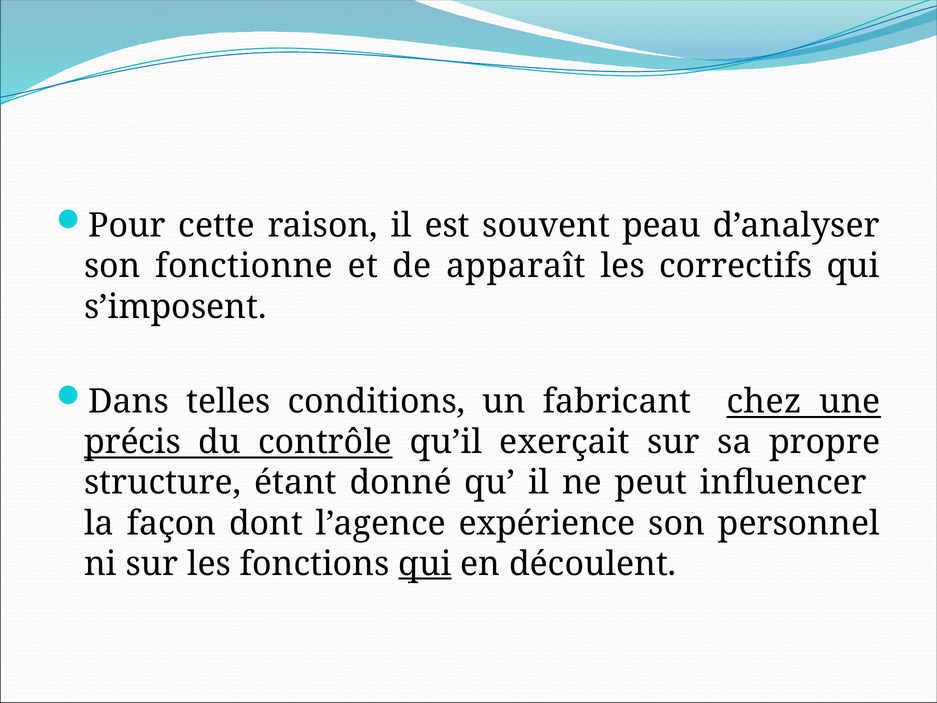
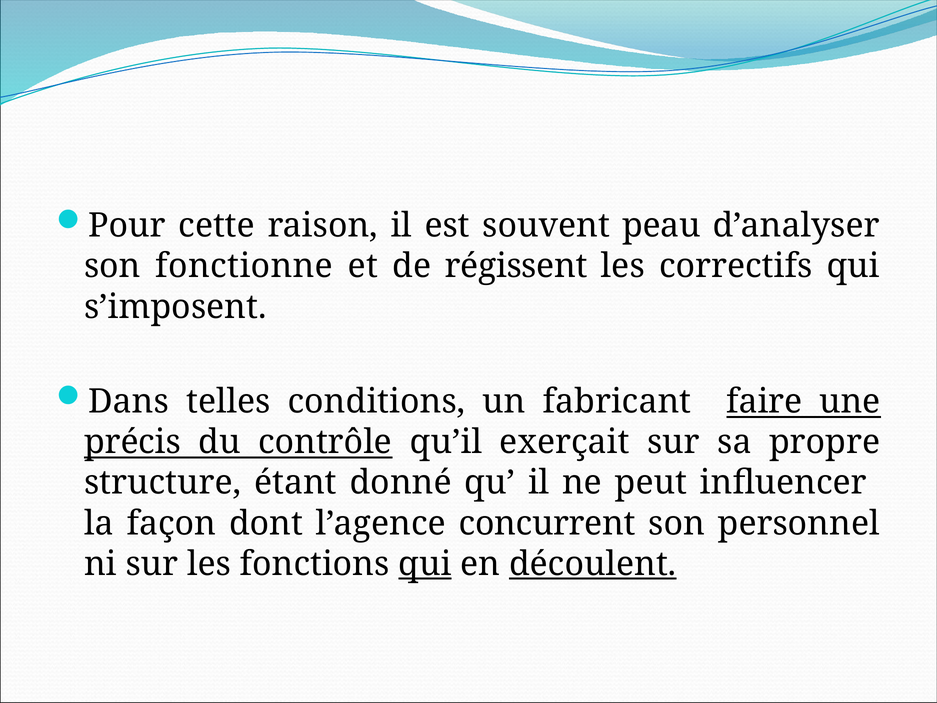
apparaît: apparaît -> régissent (516, 266)
chez: chez -> faire (764, 401)
expérience: expérience -> concurrent (547, 523)
découlent underline: none -> present (593, 564)
